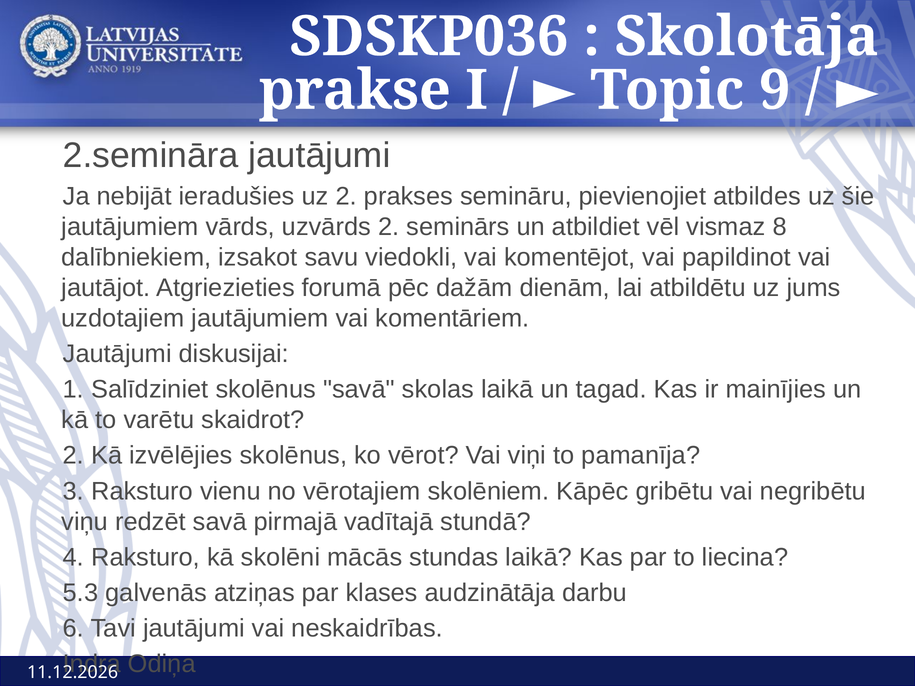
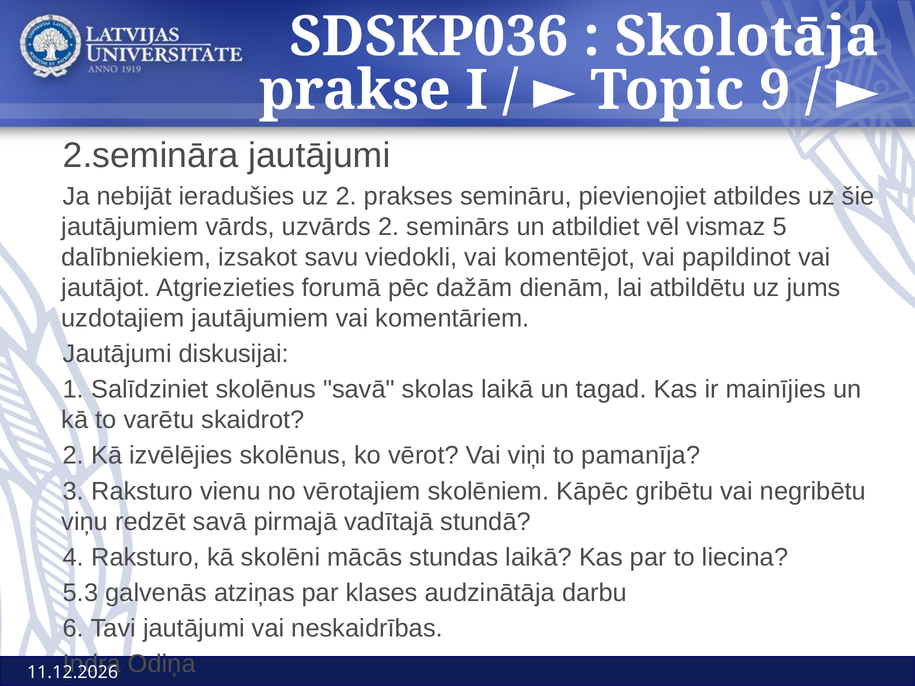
8: 8 -> 5 (780, 227)
